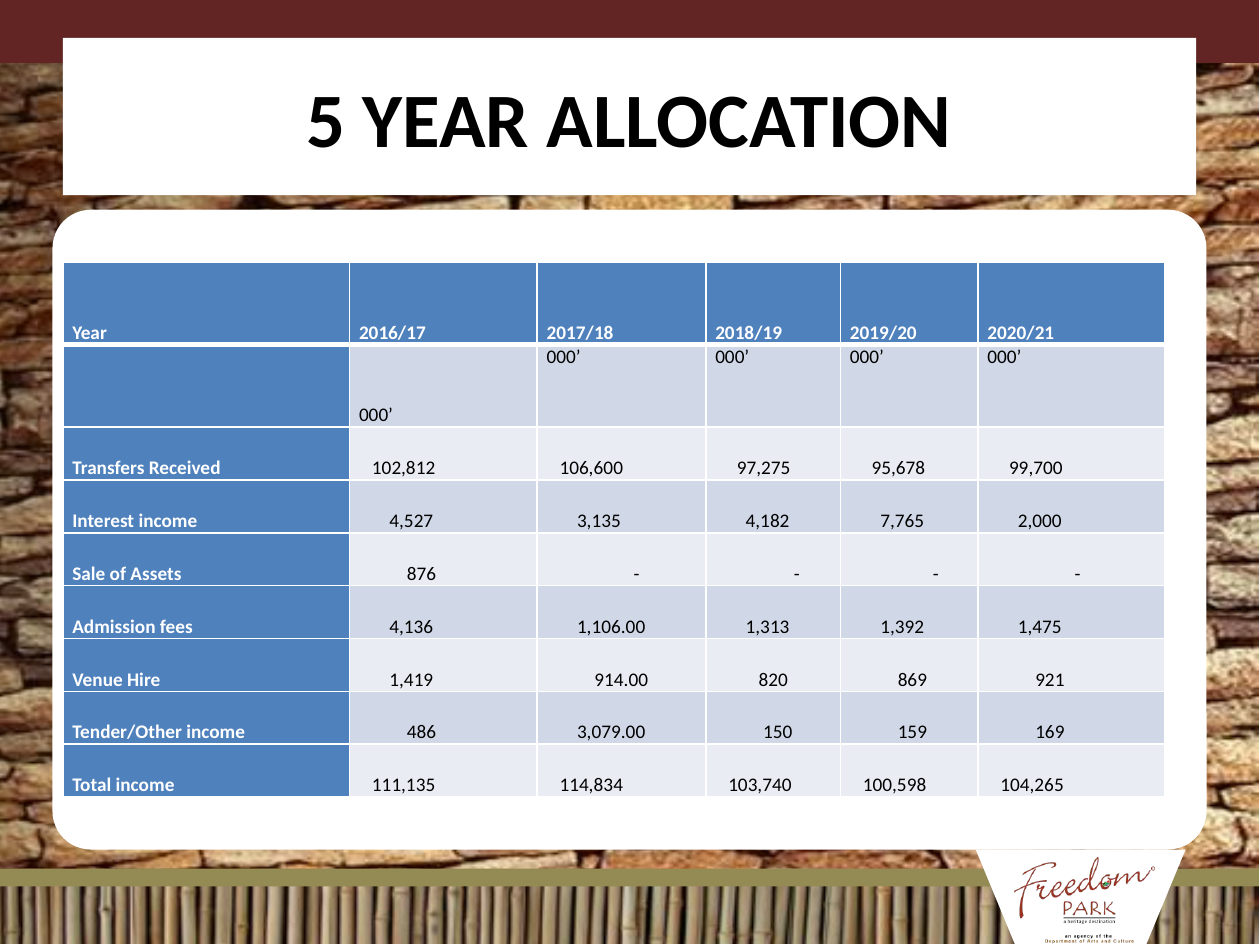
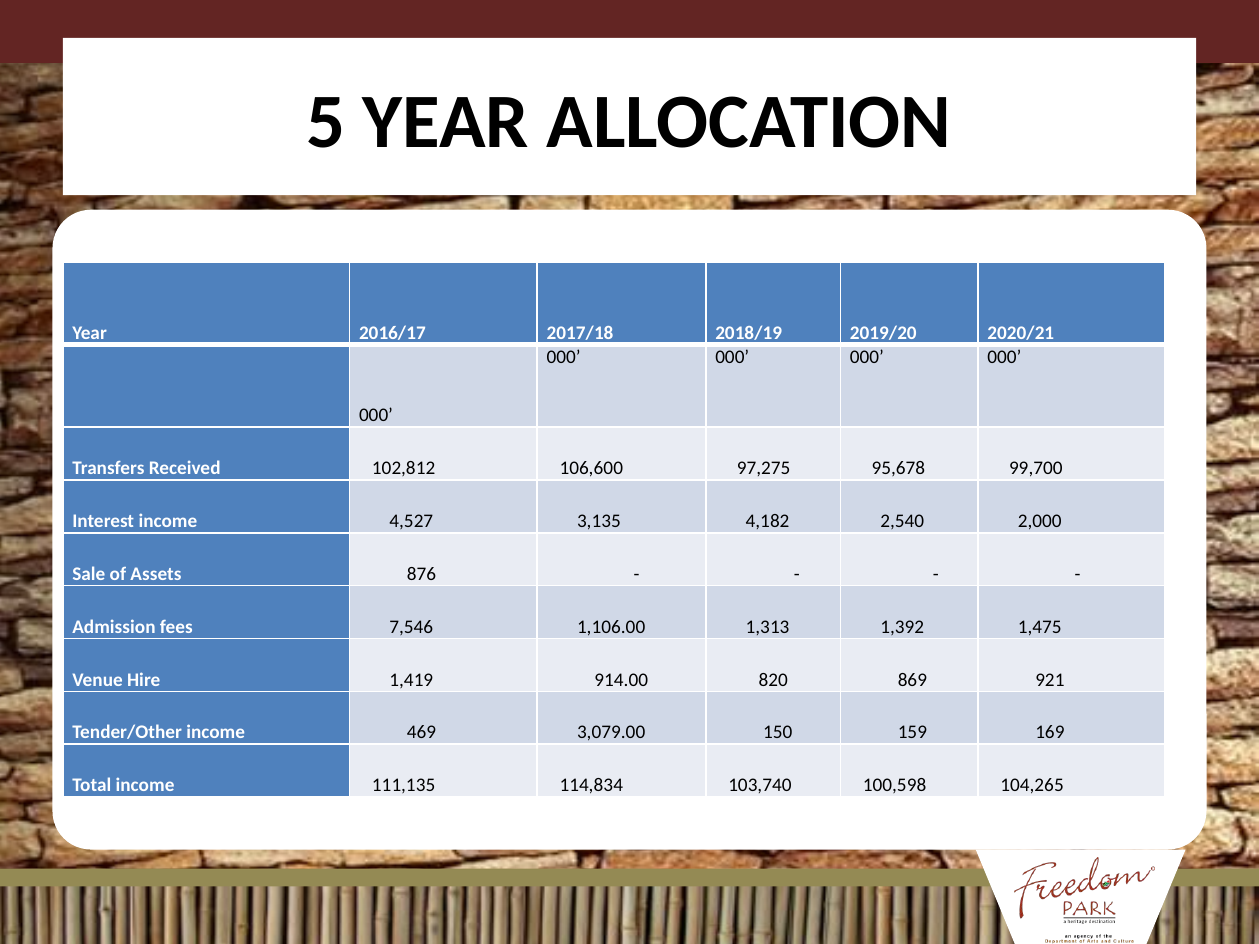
7,765: 7,765 -> 2,540 (902, 521)
4,136: 4,136 -> 7,546 (411, 627)
486: 486 -> 469 (421, 733)
